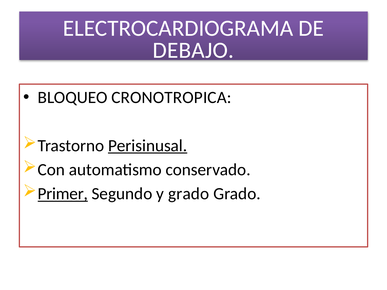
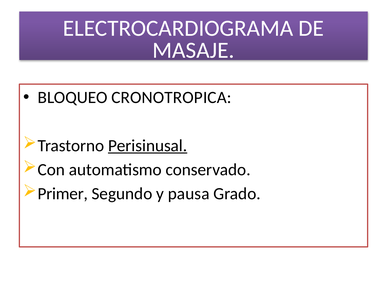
DEBAJO: DEBAJO -> MASAJE (193, 50)
Primer underline: present -> none (63, 194)
y grado: grado -> pausa (189, 194)
